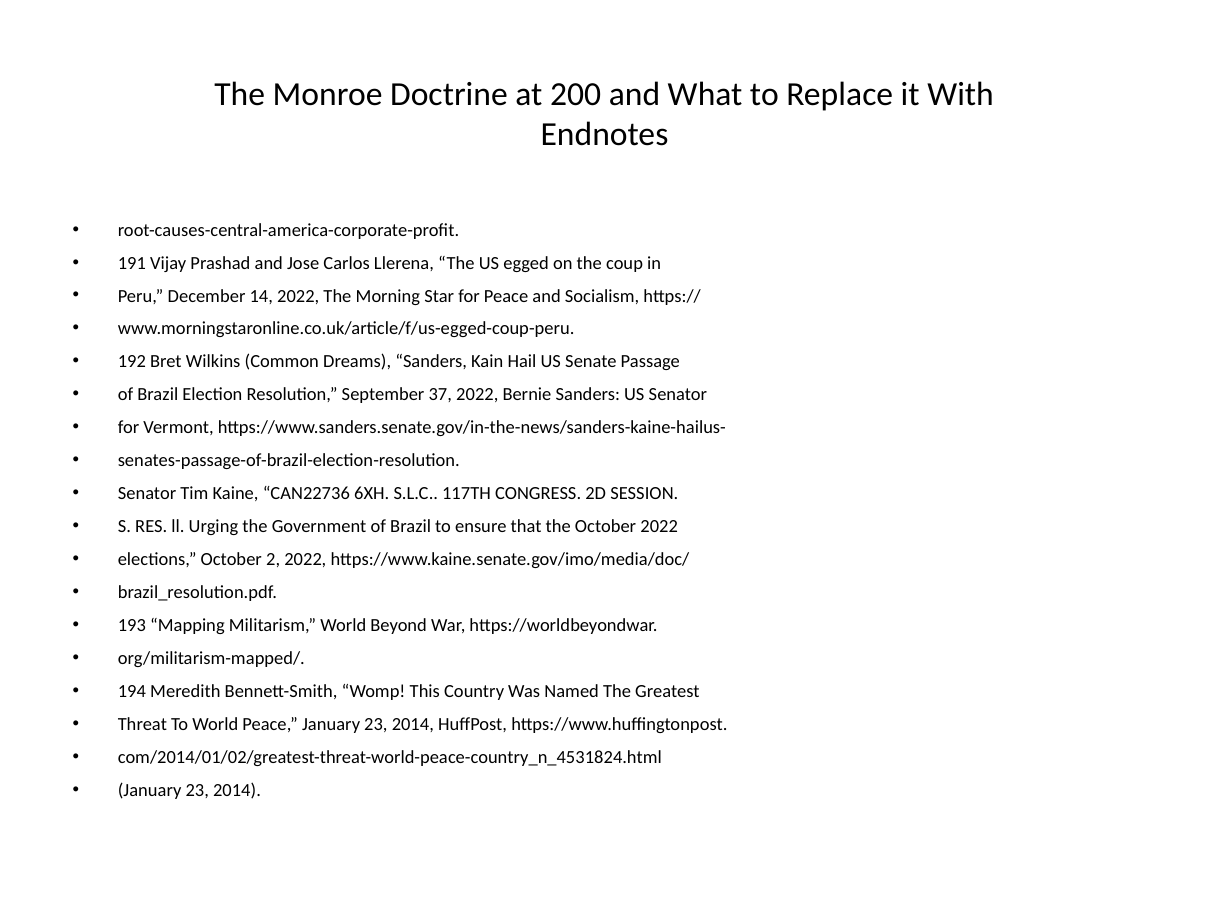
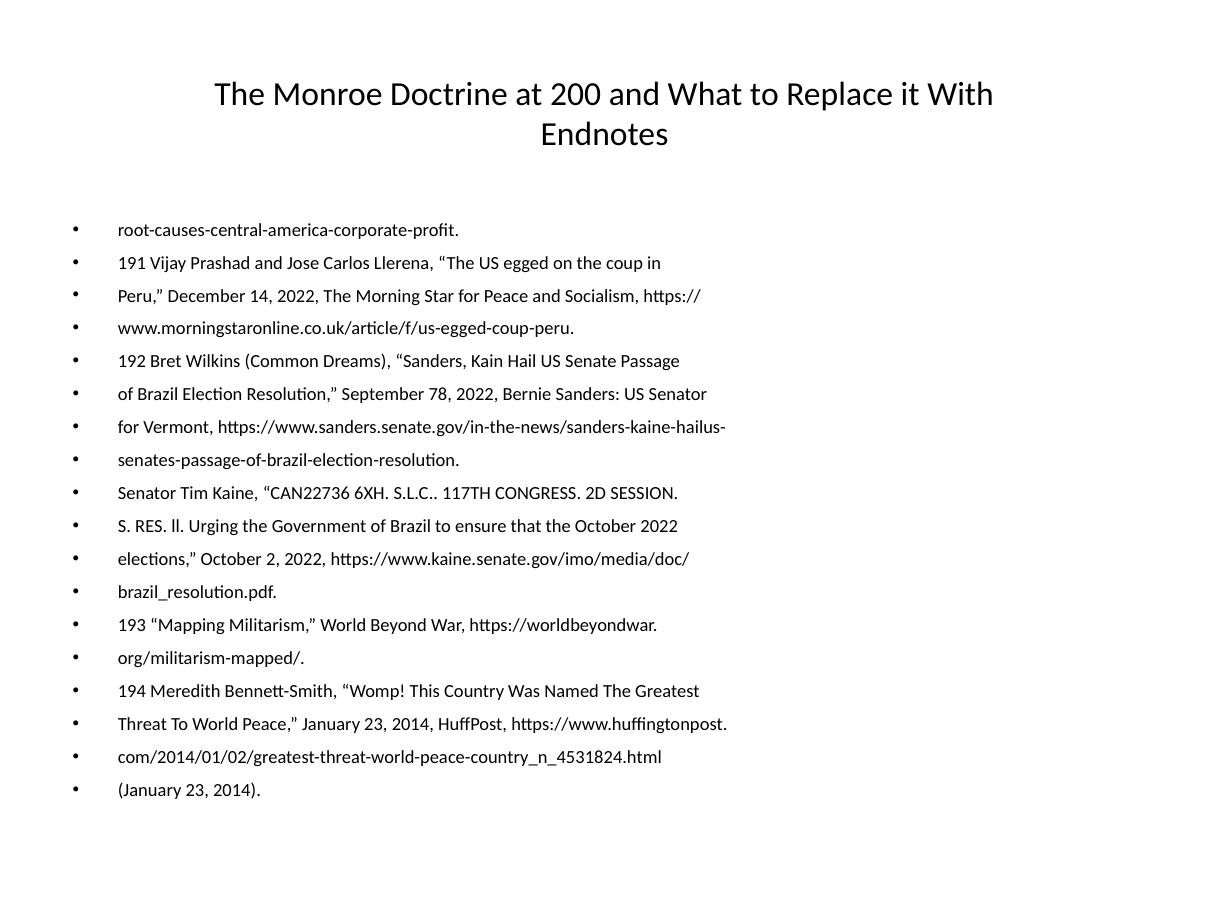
37: 37 -> 78 (440, 395)
